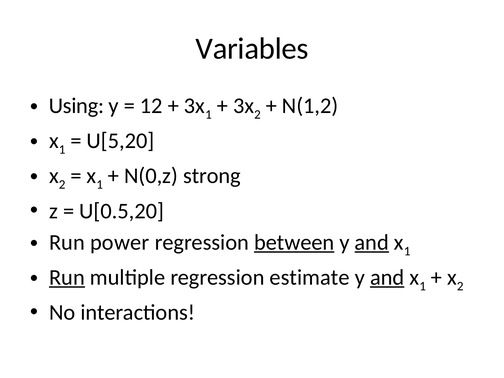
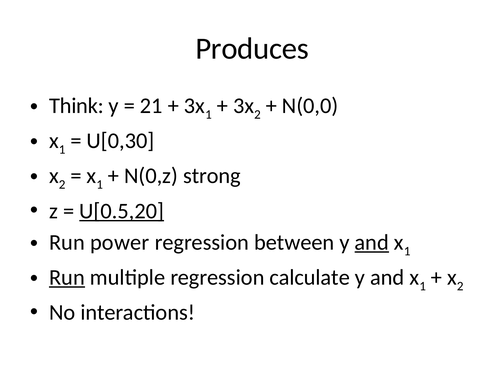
Variables: Variables -> Produces (252, 49)
Using: Using -> Think (76, 106)
12: 12 -> 21 (151, 106)
N(1,2: N(1,2 -> N(0,0 (310, 106)
U[5,20: U[5,20 -> U[0,30 (120, 141)
U[0.5,20 underline: none -> present (122, 211)
between underline: present -> none (294, 242)
estimate: estimate -> calculate (310, 277)
and underline: present -> none (387, 277)
